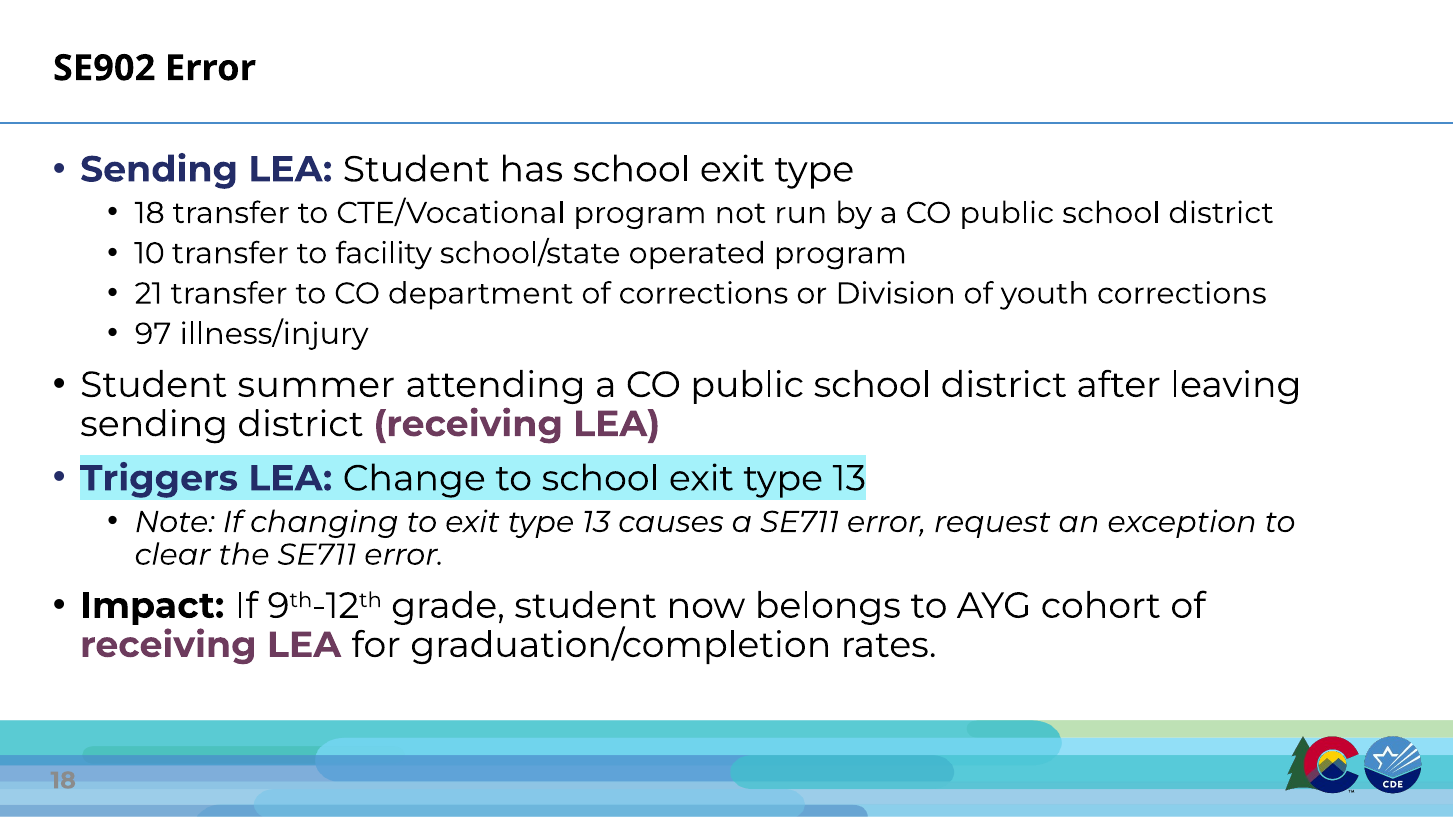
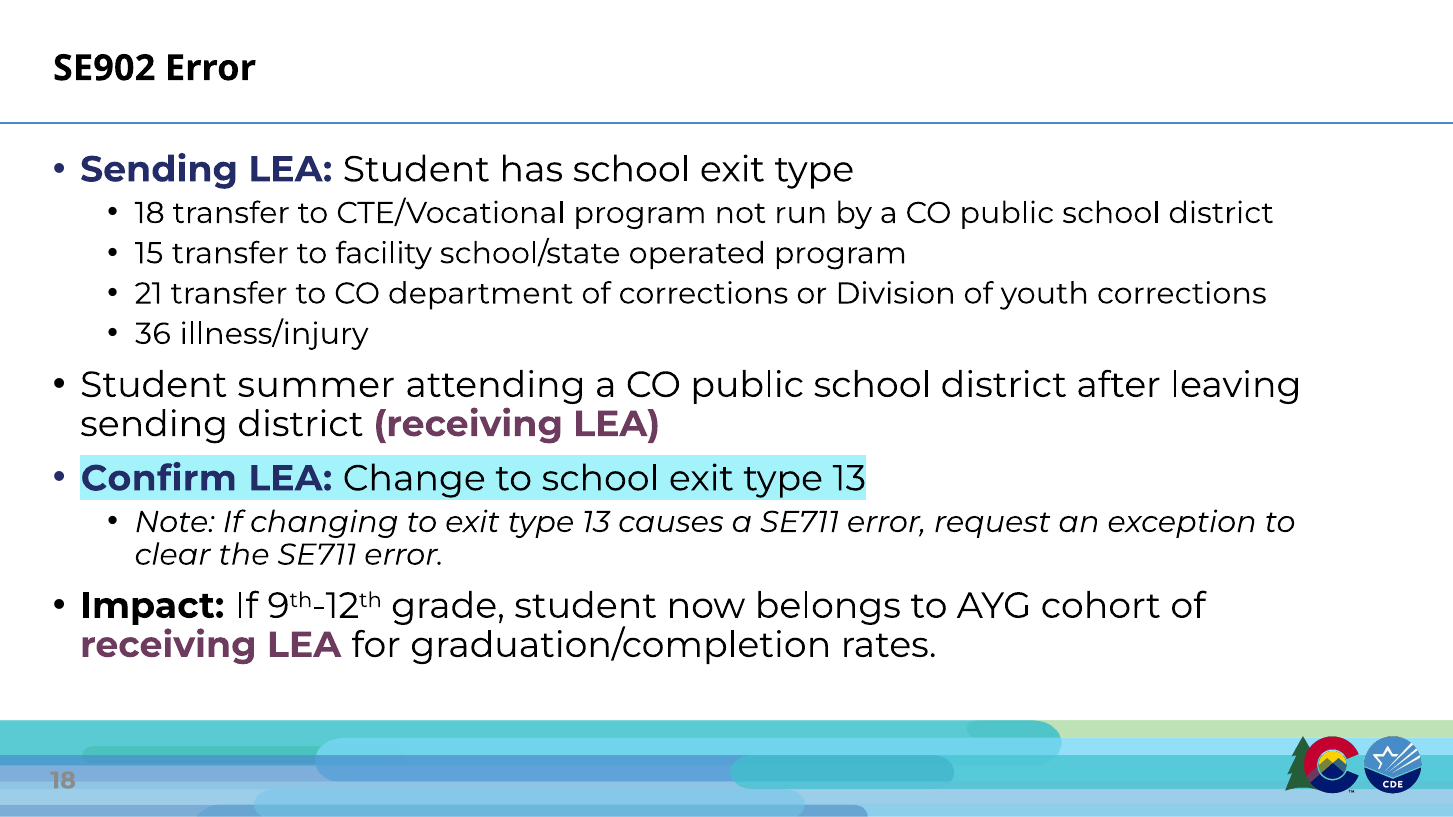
10: 10 -> 15 (149, 253)
97: 97 -> 36 (153, 334)
Triggers: Triggers -> Confirm (159, 479)
